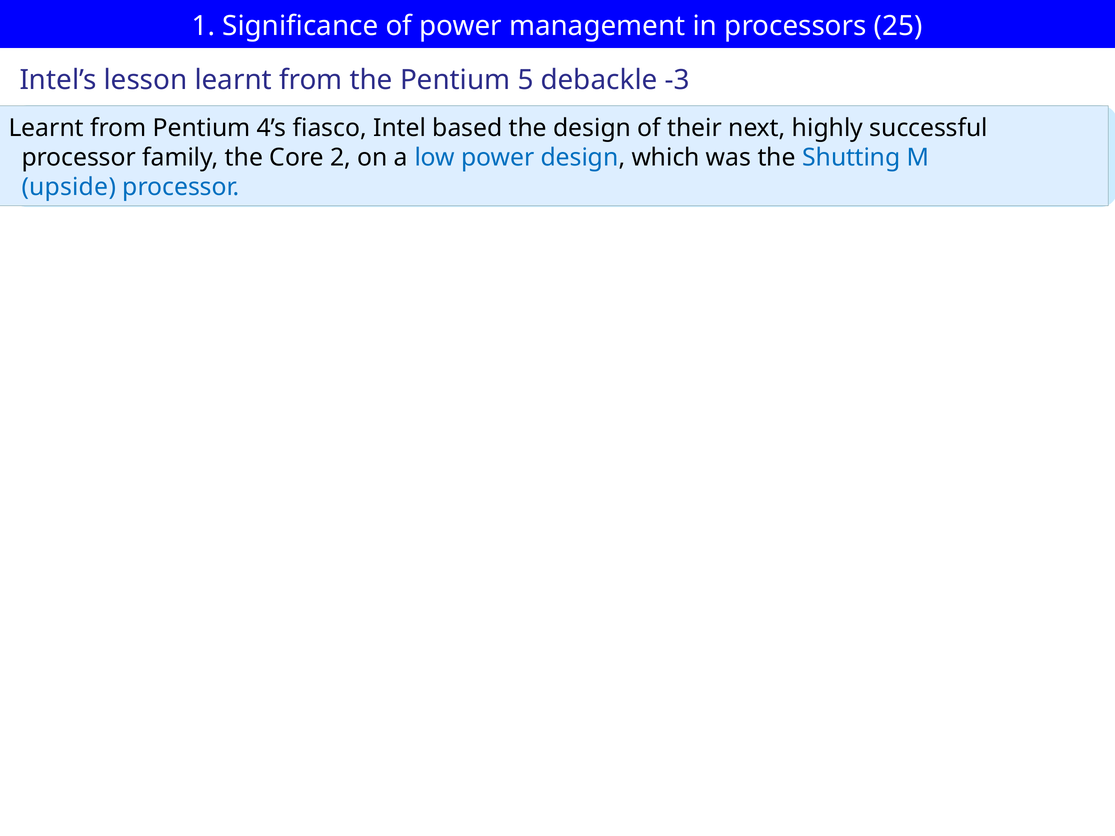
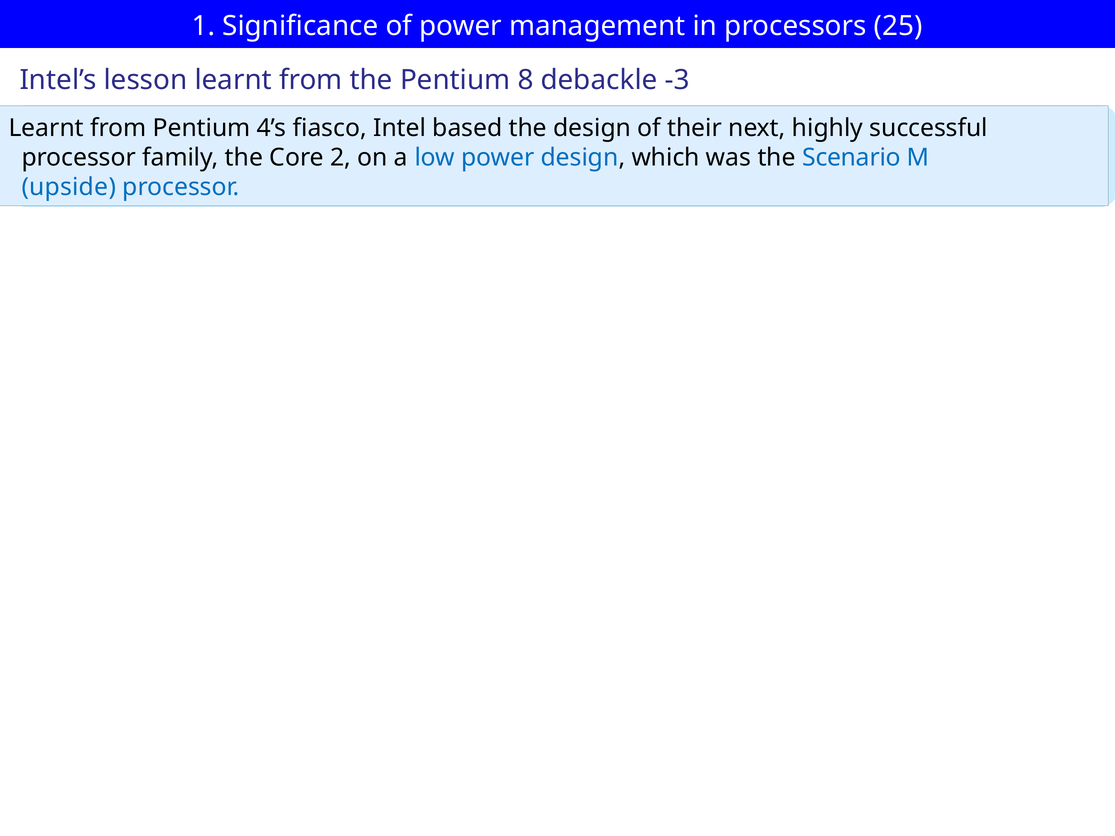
5: 5 -> 8 (526, 80)
Shutting: Shutting -> Scenario (851, 158)
